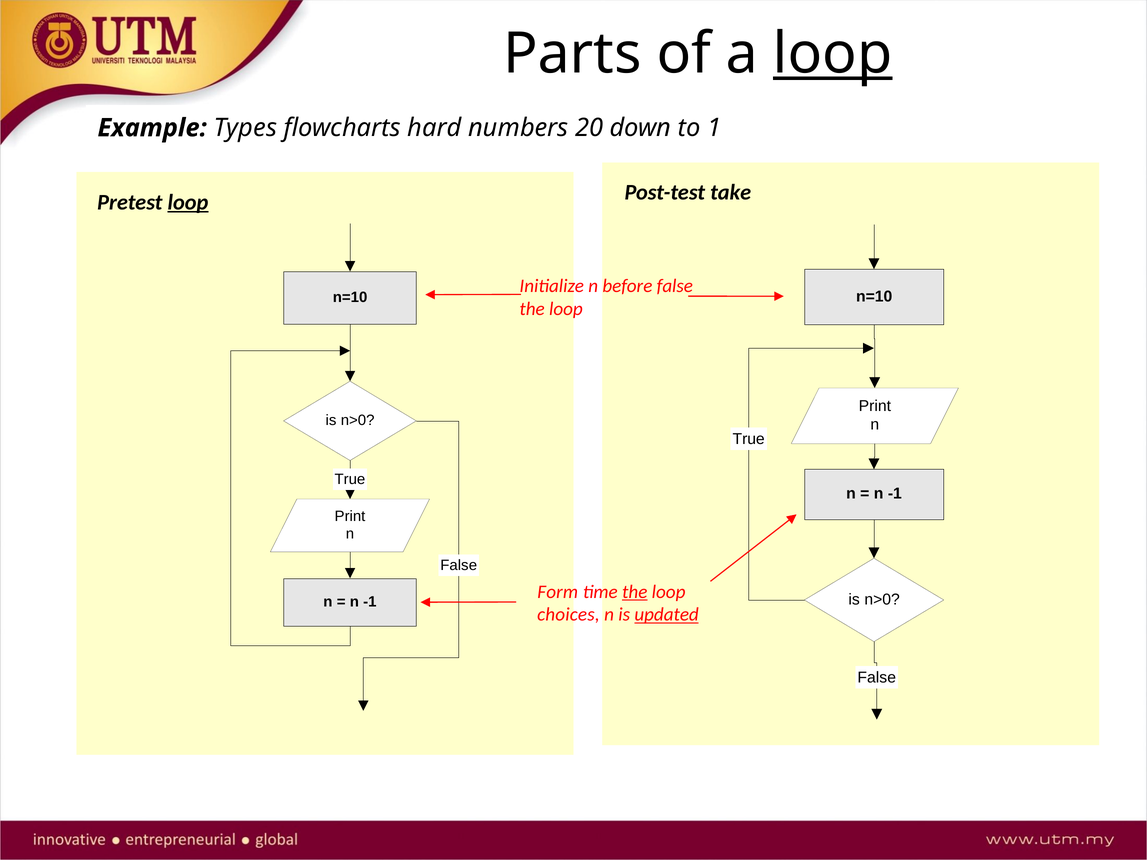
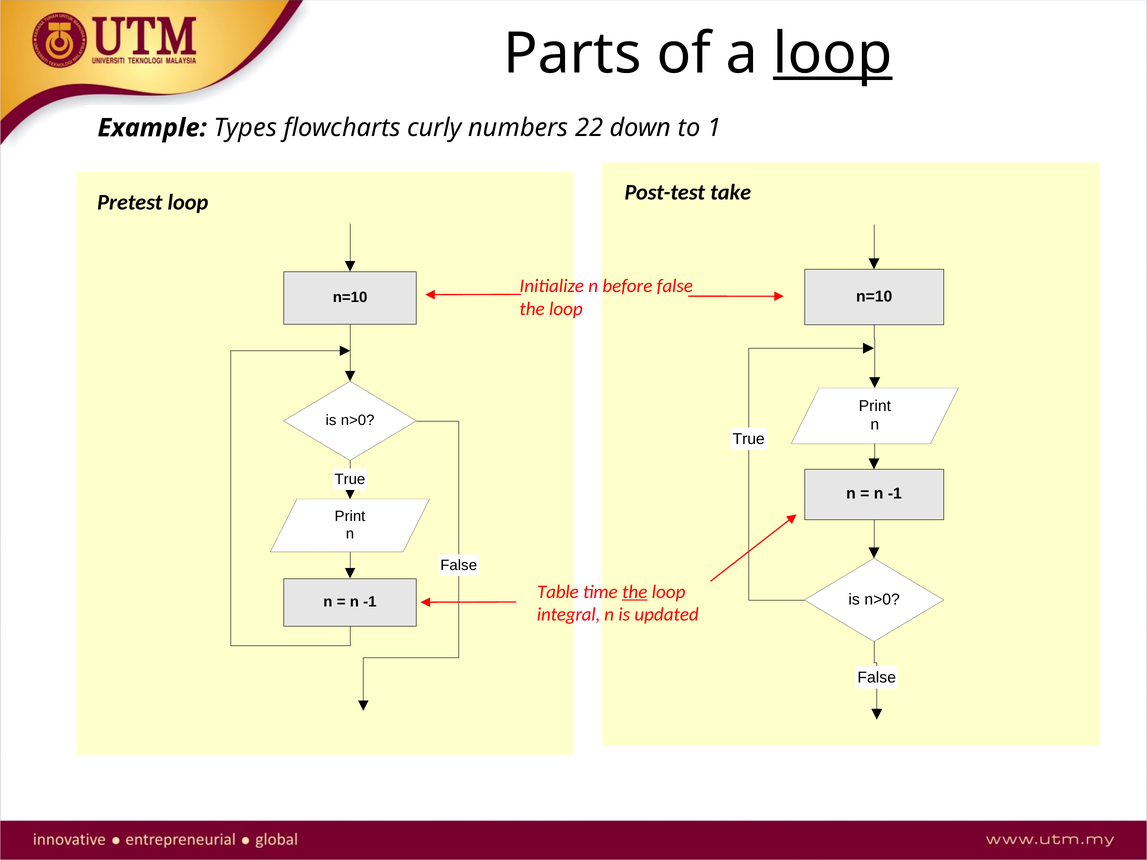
hard: hard -> curly (434, 128)
20: 20 -> 22 (589, 128)
loop underline: present -> none (188, 202)
Form: Form -> Table (558, 592)
choices: choices -> integral (569, 615)
updated underline: present -> none (667, 615)
